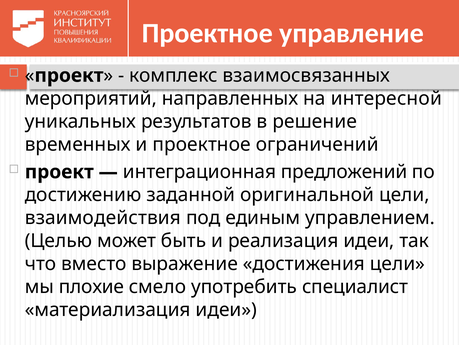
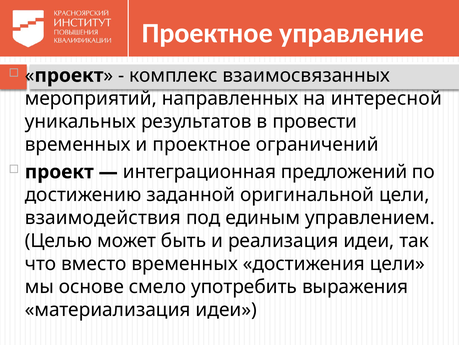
решение: решение -> провести (315, 121)
вместо выражение: выражение -> временных (185, 263)
плохие: плохие -> основе (91, 286)
специалист: специалист -> выражения (355, 286)
